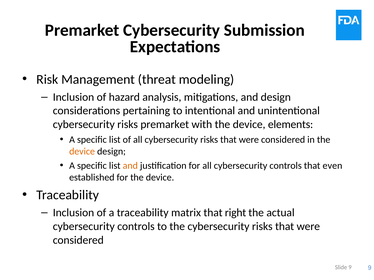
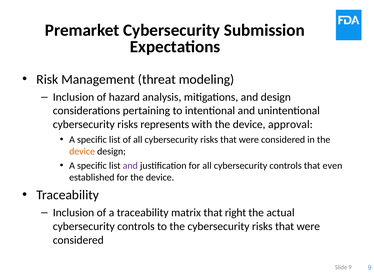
risks premarket: premarket -> represents (165, 125)
elements: elements -> approval (290, 125)
and colour: orange -> purple (130, 166)
